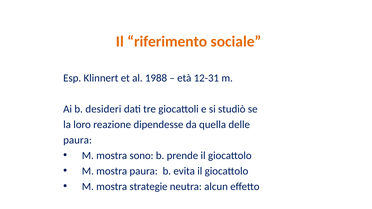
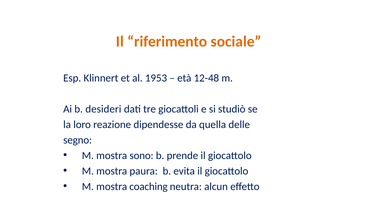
1988: 1988 -> 1953 (156, 78)
12-31: 12-31 -> 12-48 (206, 78)
paura: paura -> segno (78, 140)
strategie: strategie -> coaching (148, 187)
